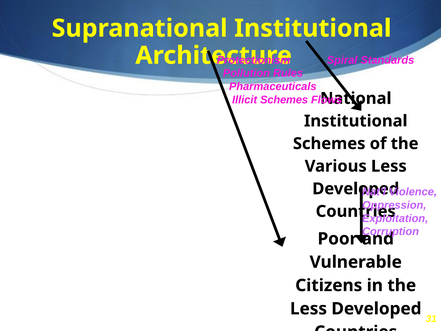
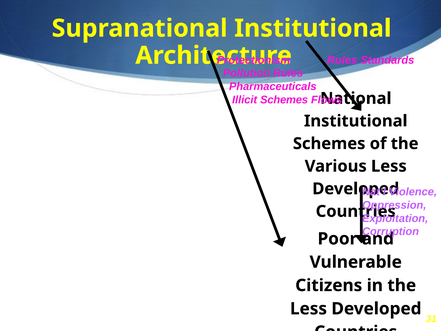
Spiral: Spiral -> Rules (342, 60)
